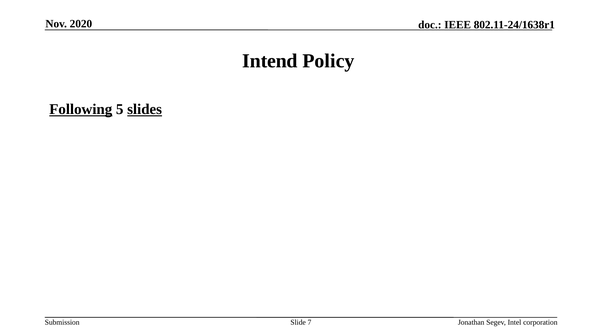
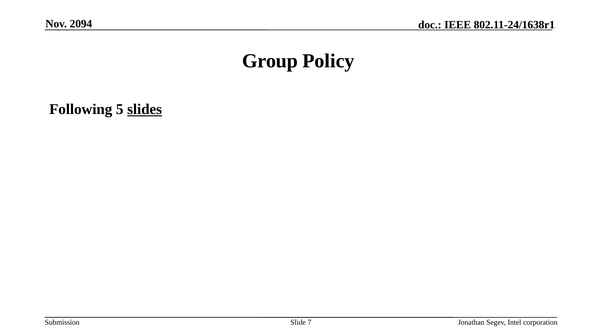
2020: 2020 -> 2094 (81, 24)
Intend: Intend -> Group (270, 61)
Following underline: present -> none (81, 109)
